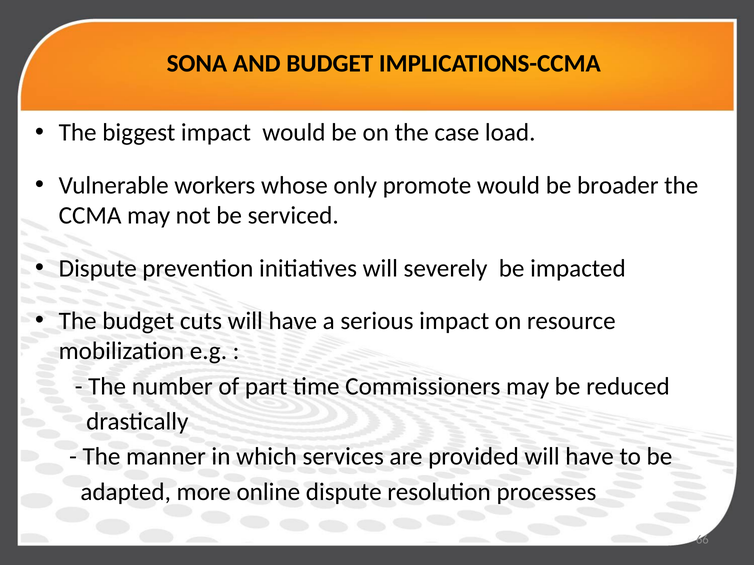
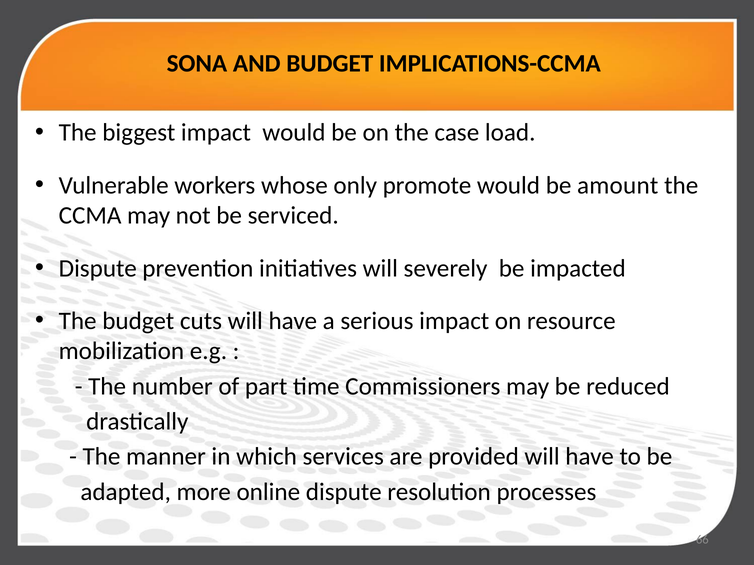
broader: broader -> amount (618, 186)
